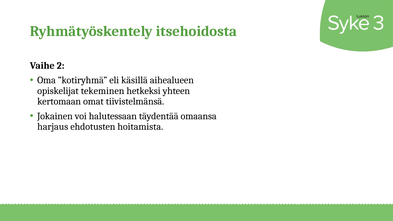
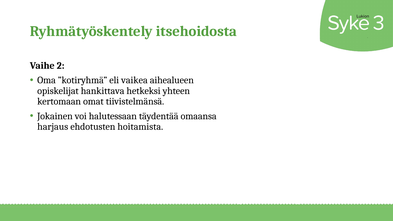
käsillä: käsillä -> vaikea (134, 80)
tekeminen: tekeminen -> hankittava (103, 91)
